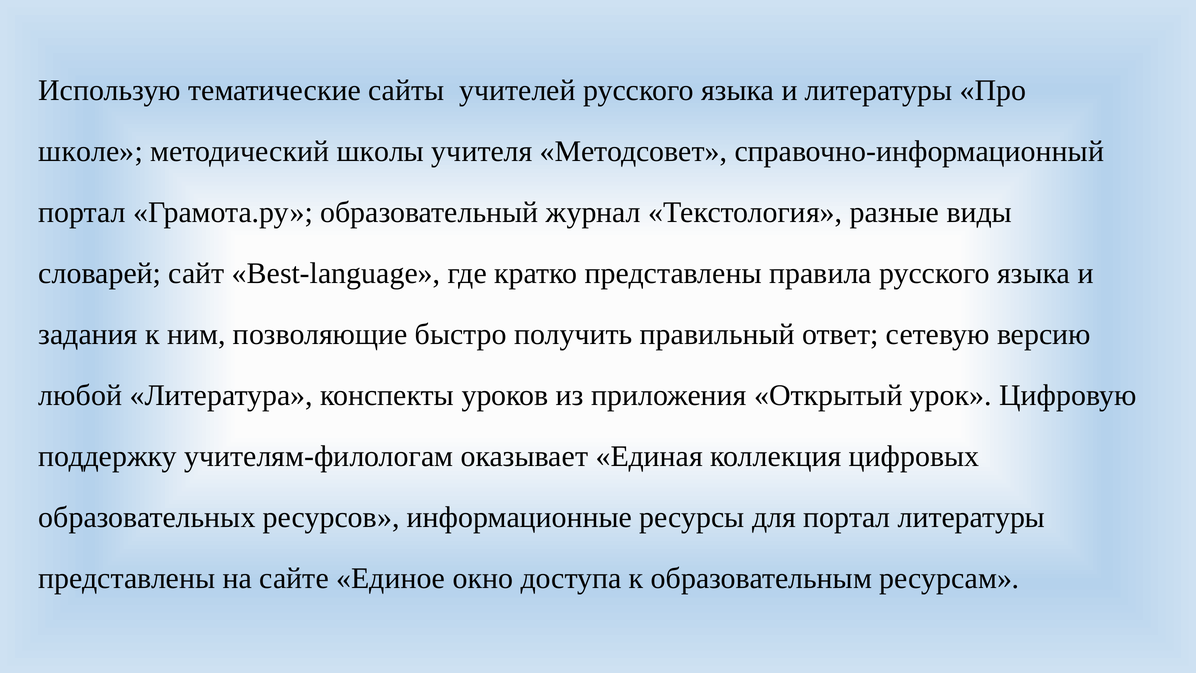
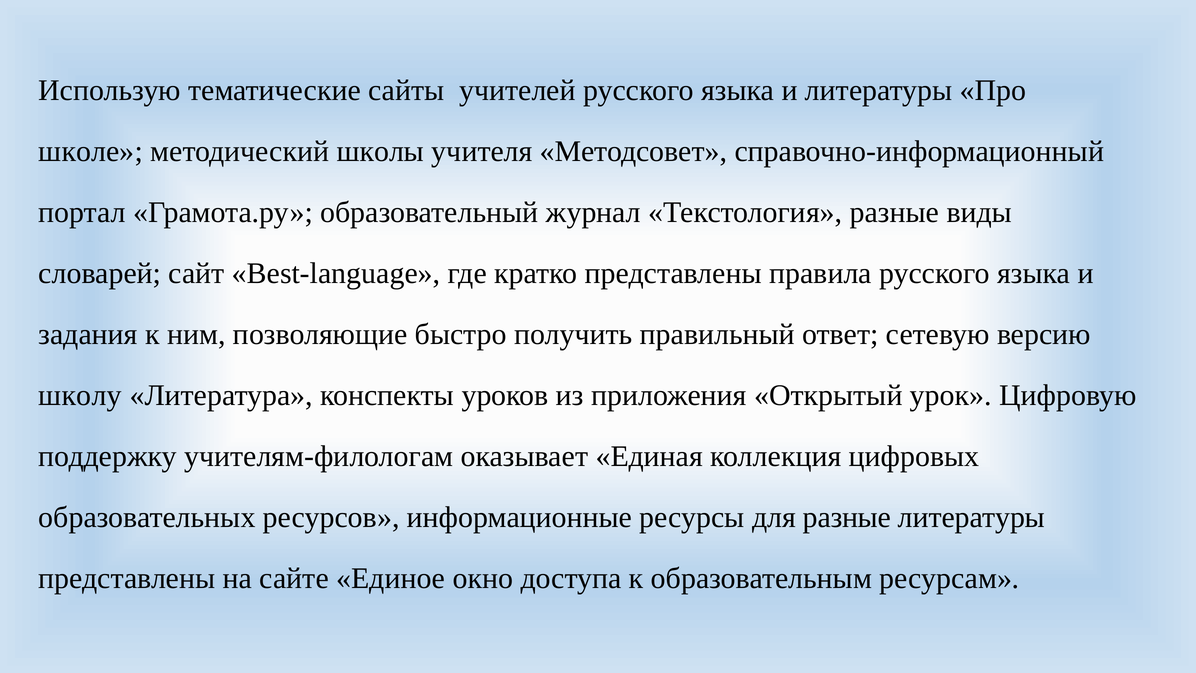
любой: любой -> школу (80, 395)
для портал: портал -> разные (847, 517)
